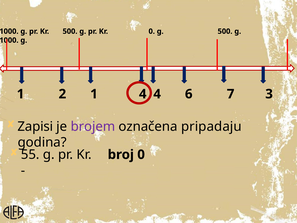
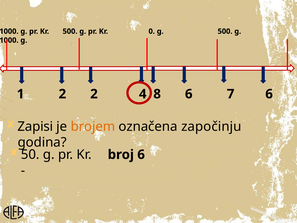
2 1: 1 -> 2 (94, 94)
4: 4 -> 8 (157, 94)
7 3: 3 -> 6 (269, 94)
brojem colour: purple -> orange (93, 126)
pripadaju: pripadaju -> započinju (211, 126)
55: 55 -> 50 (30, 154)
broj 0: 0 -> 6 (141, 154)
